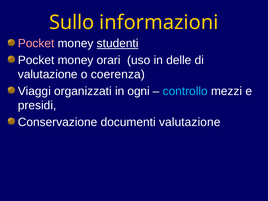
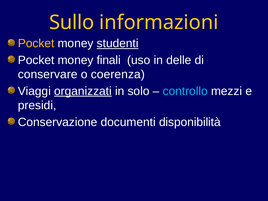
Pocket colour: pink -> yellow (36, 43)
orari: orari -> finali (109, 60)
valutazione: valutazione -> conservare (48, 74)
organizzati underline: none -> present (83, 91)
ogni: ogni -> solo (139, 91)
documenti valutazione: valutazione -> disponibilità (190, 122)
